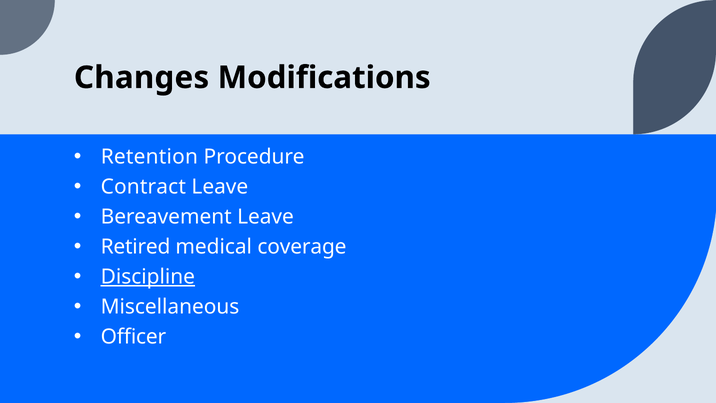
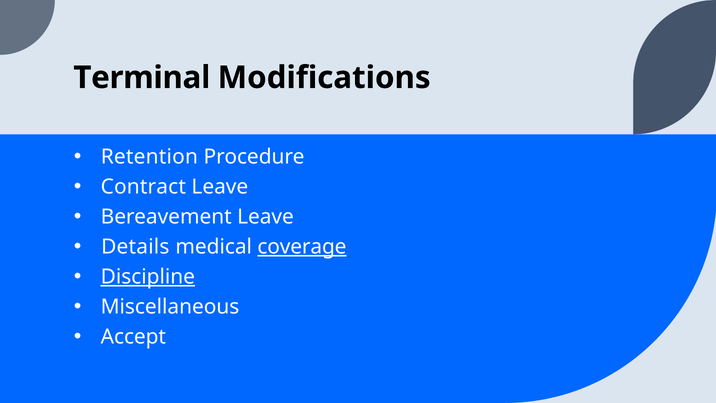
Changes: Changes -> Terminal (142, 78)
Retired: Retired -> Details (135, 247)
coverage underline: none -> present (302, 247)
Officer: Officer -> Accept (133, 337)
